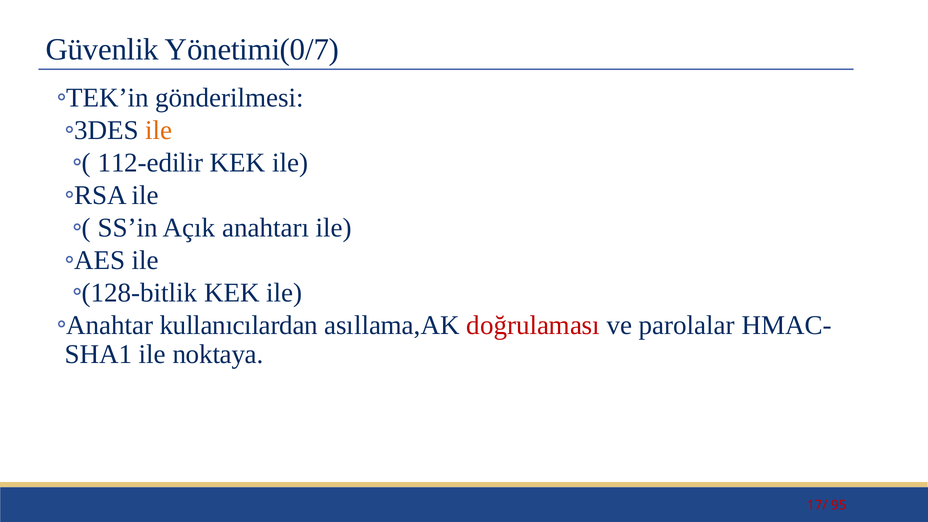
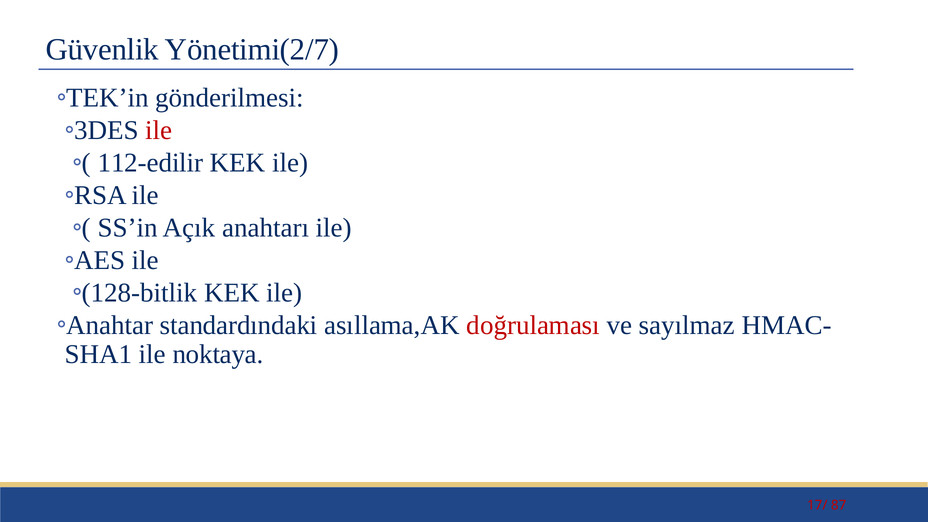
Yönetimi(0/7: Yönetimi(0/7 -> Yönetimi(2/7 (252, 50)
ile colour: orange -> red (159, 130)
kullanıcılardan: kullanıcılardan -> standardındaki (239, 325)
parolalar: parolalar -> sayılmaz (687, 325)
95: 95 -> 87 (839, 505)
